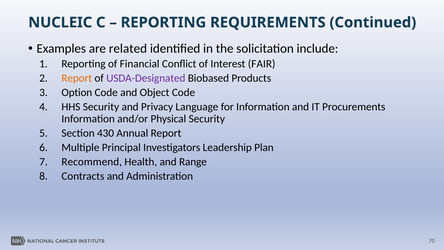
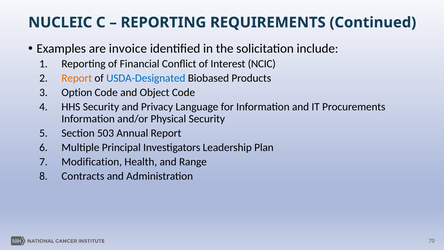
related: related -> invoice (128, 49)
FAIR: FAIR -> NCIC (262, 64)
USDA-Designated colour: purple -> blue (146, 78)
430: 430 -> 503 (106, 133)
Recommend: Recommend -> Modification (92, 162)
